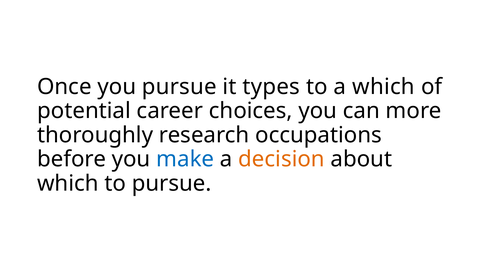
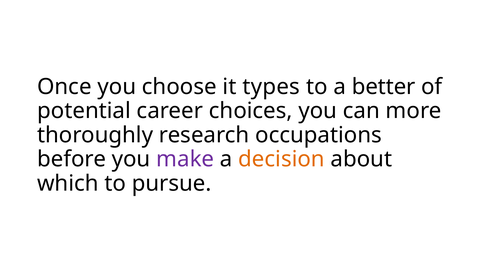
you pursue: pursue -> choose (179, 87)
a which: which -> better (384, 87)
make colour: blue -> purple (185, 159)
